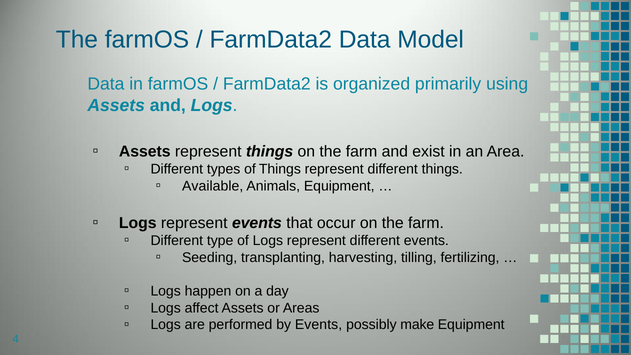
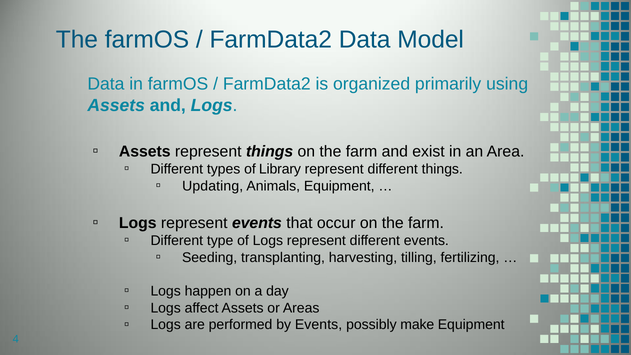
of Things: Things -> Library (280, 169)
Available: Available -> Updating (213, 186)
